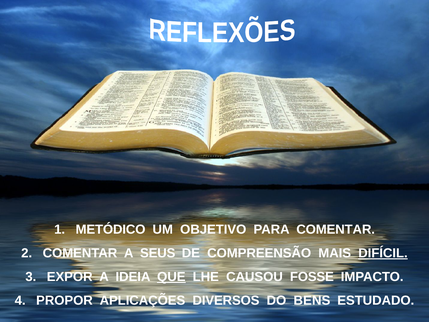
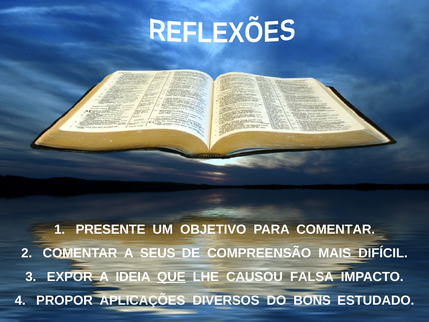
METÓDICO: METÓDICO -> PRESENTE (111, 229)
DIFÍCIL underline: present -> none (383, 253)
FOSSE: FOSSE -> FALSA (312, 277)
BENS: BENS -> BONS (312, 300)
